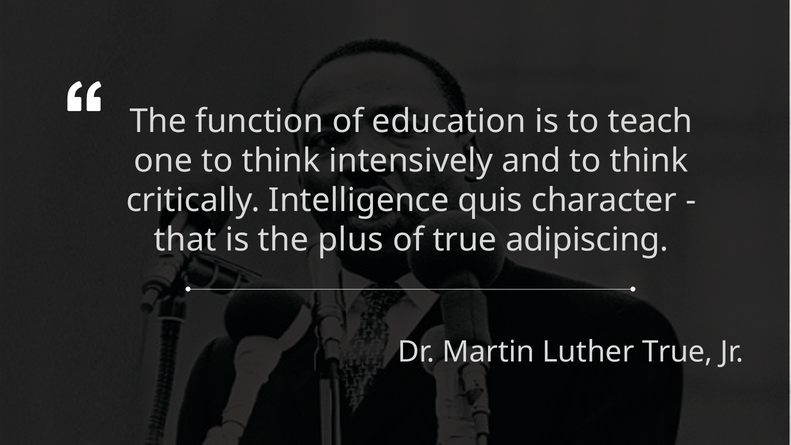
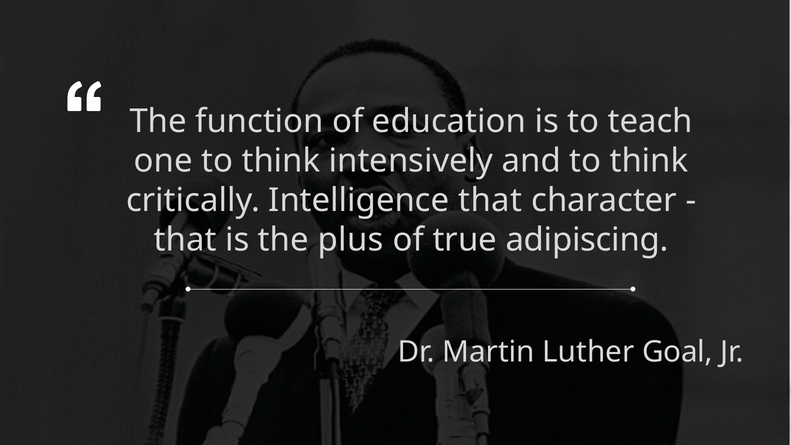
Intelligence quis: quis -> that (490, 200)
Luther True: True -> Goal (677, 352)
